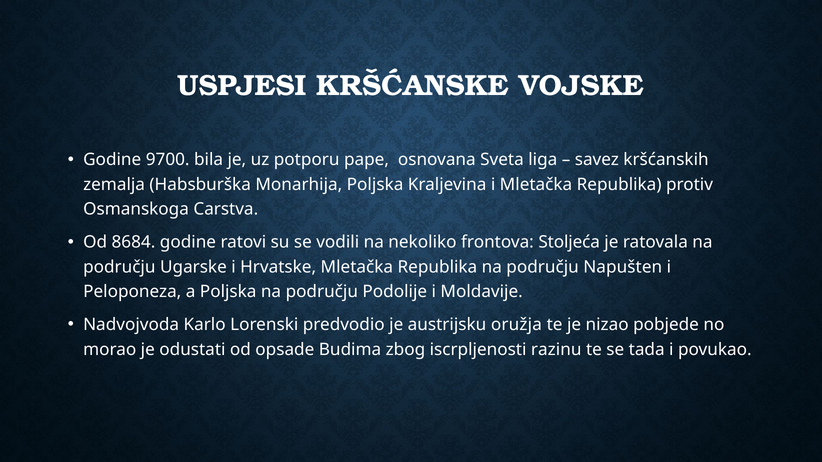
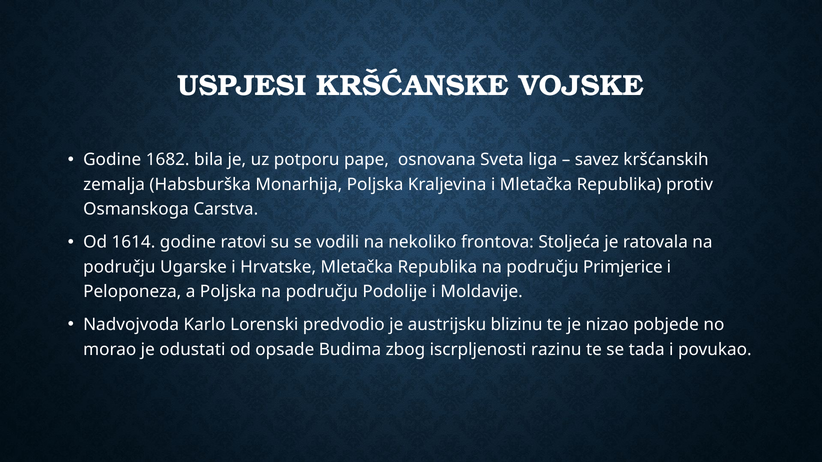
9700: 9700 -> 1682 (168, 160)
8684: 8684 -> 1614 (133, 243)
Napušten: Napušten -> Primjerice (623, 267)
oružja: oružja -> blizinu (517, 325)
